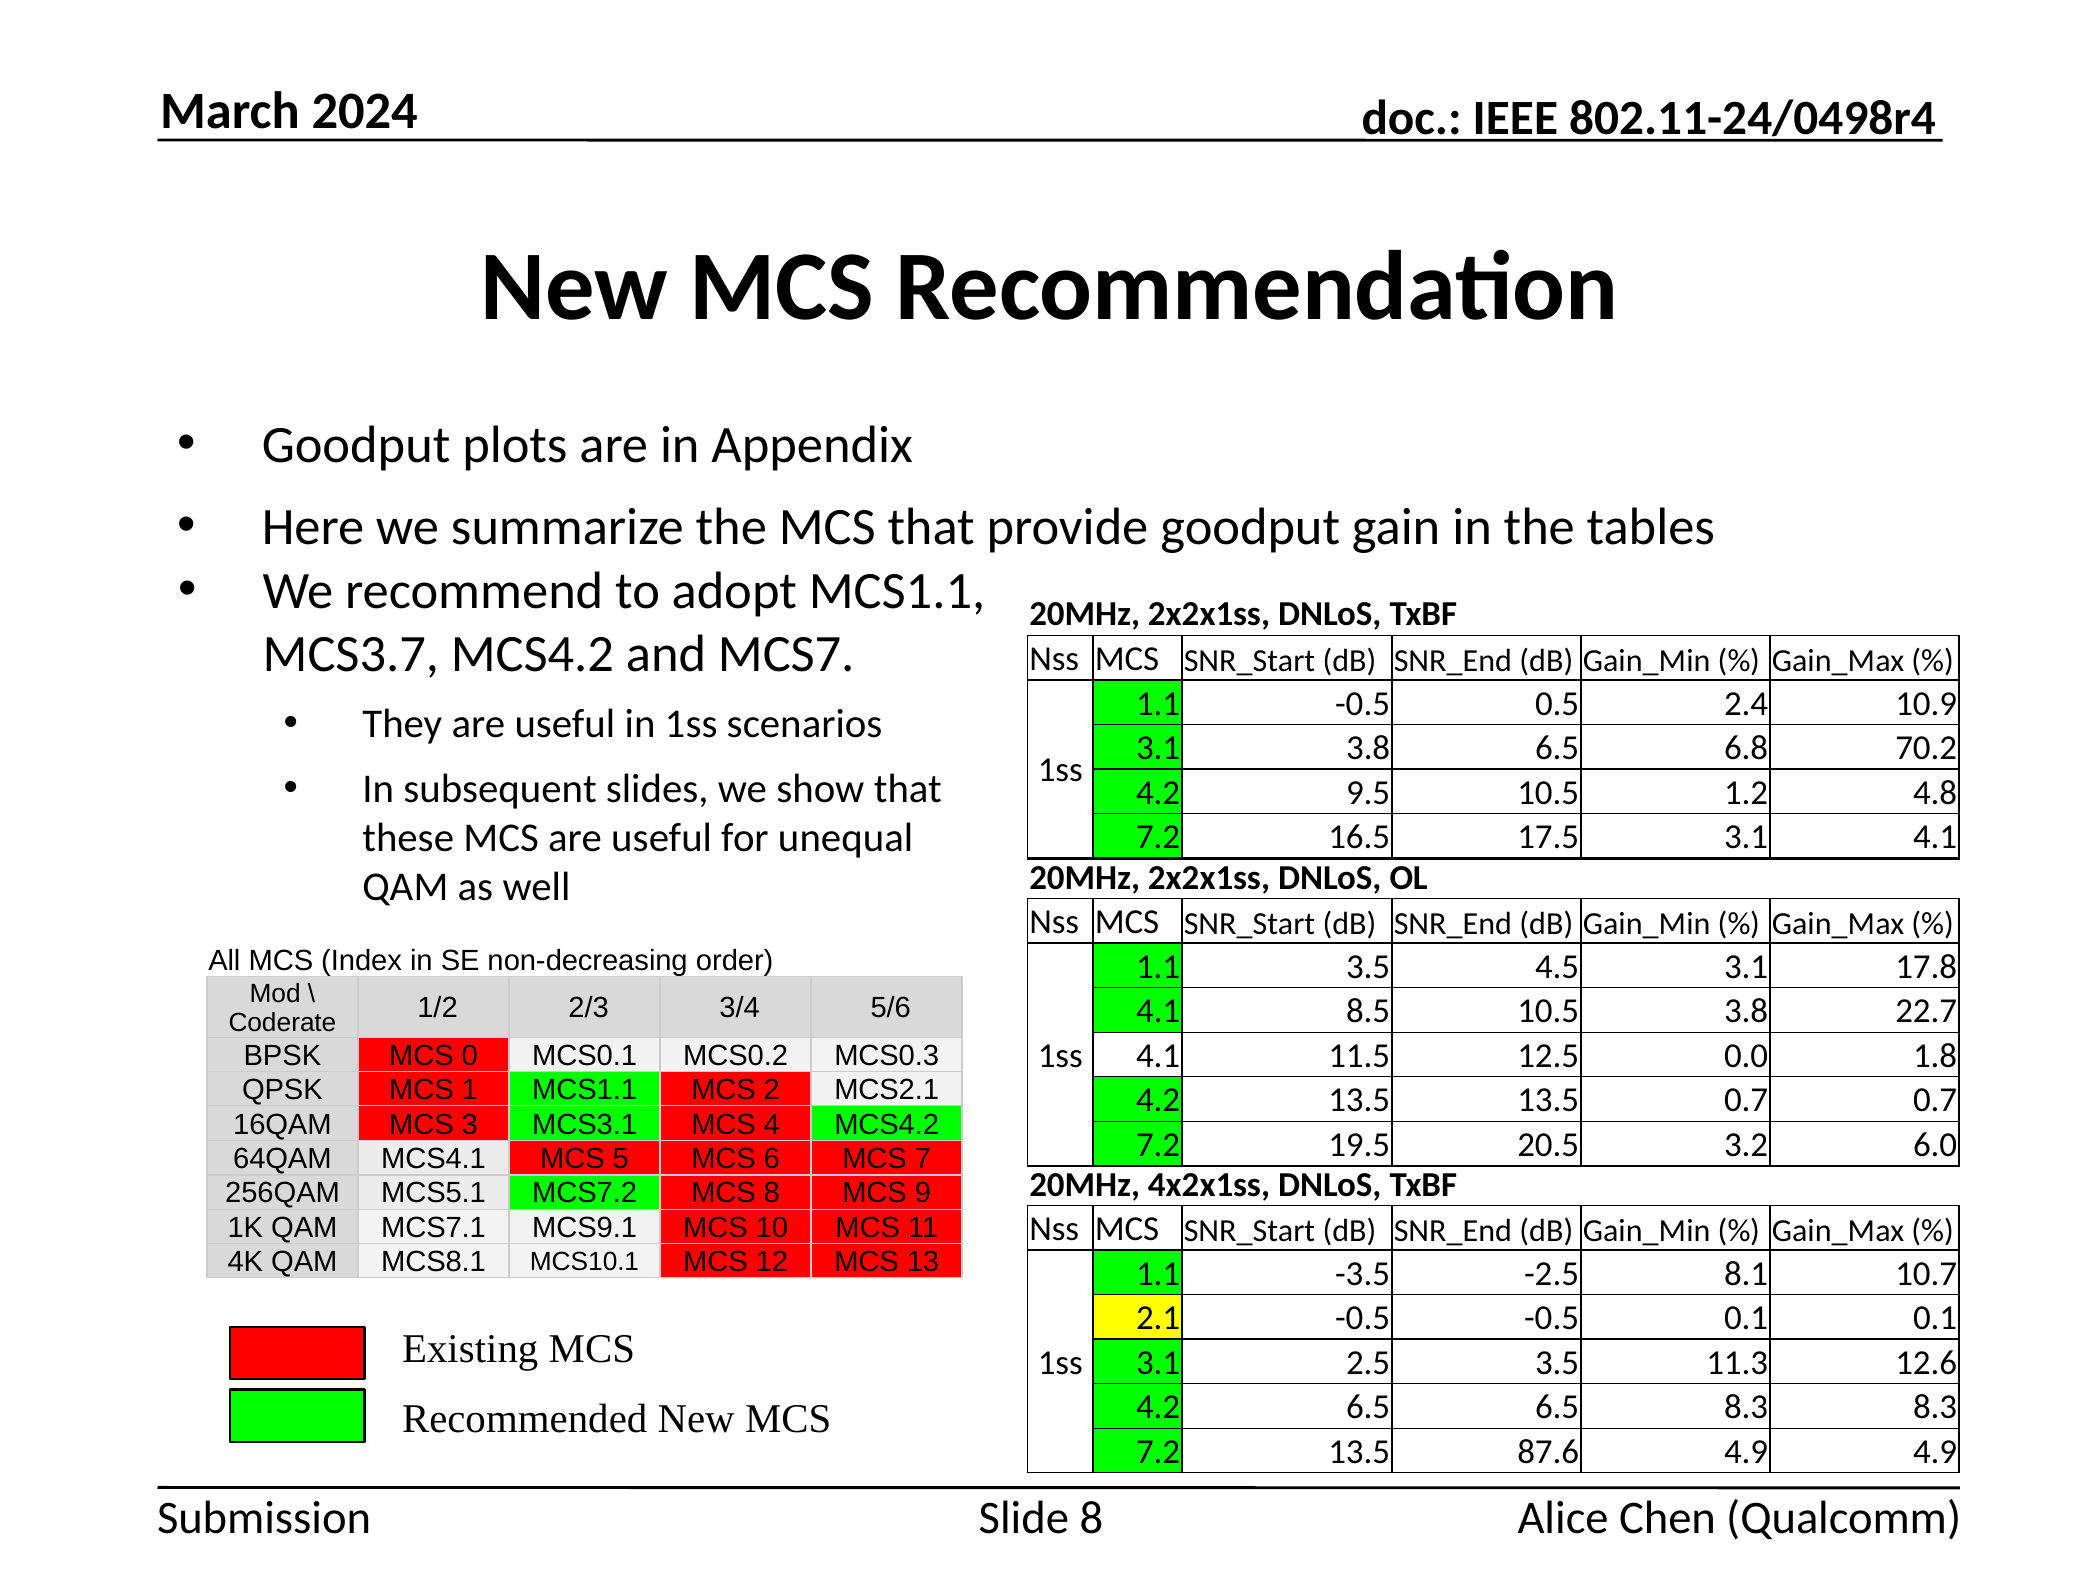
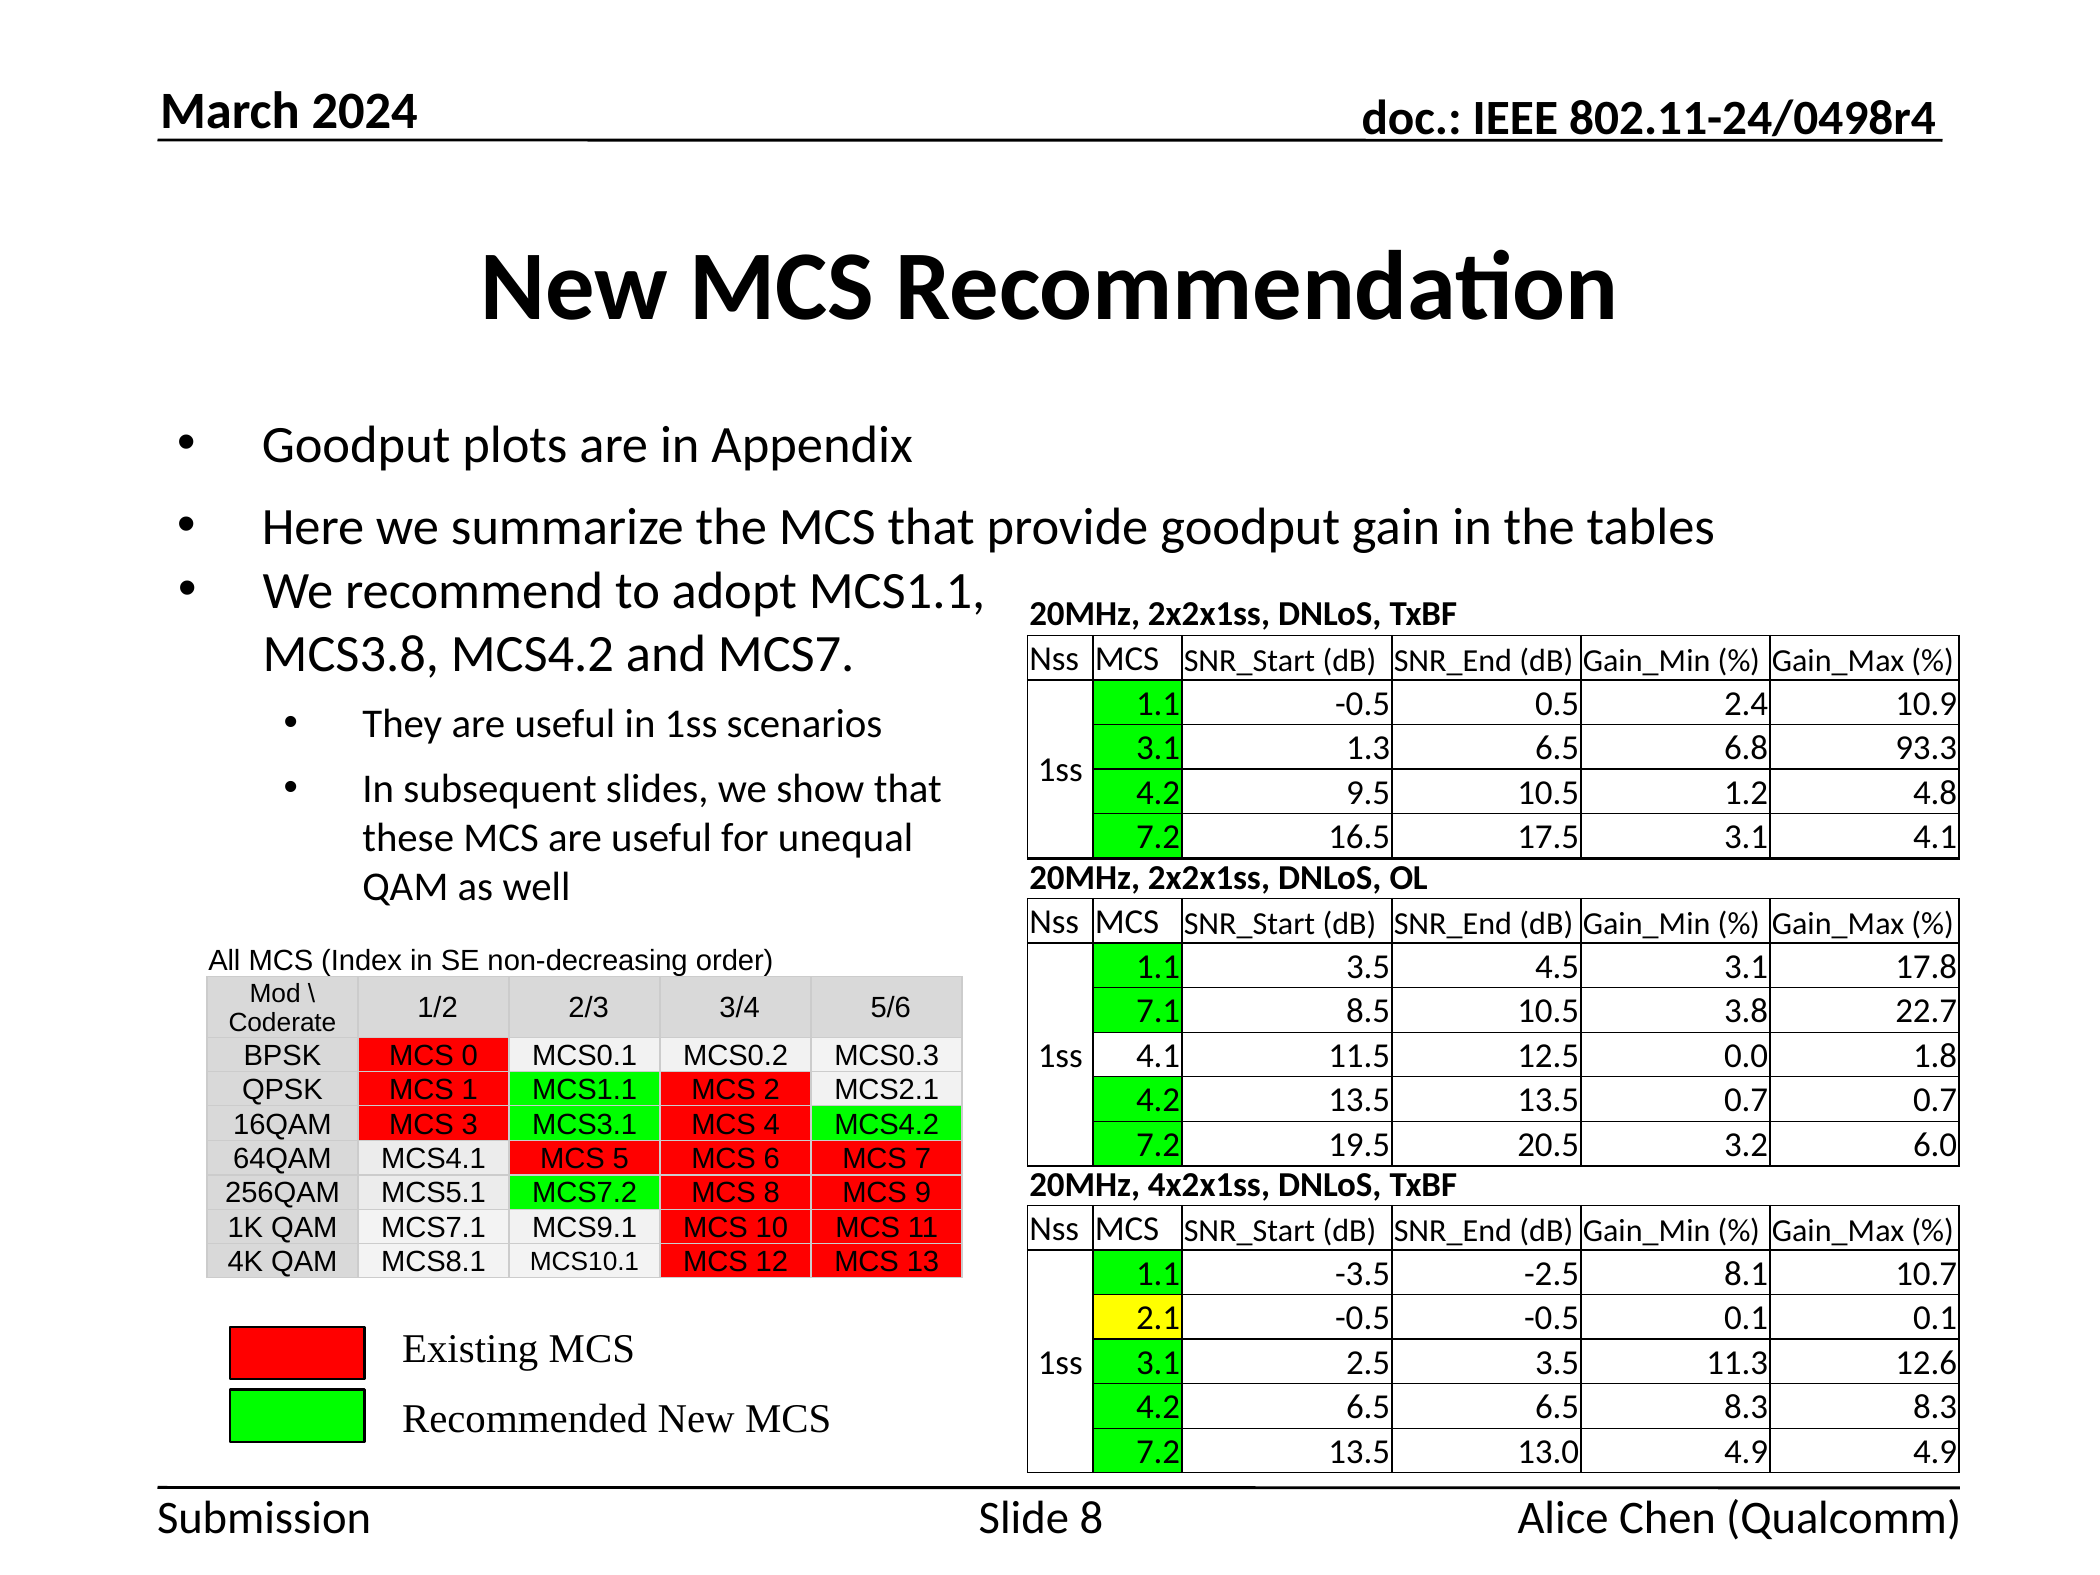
MCS3.7: MCS3.7 -> MCS3.8 (351, 654)
3.1 3.8: 3.8 -> 1.3 (1368, 748)
70.2: 70.2 -> 93.3 (1926, 748)
4.1: 4.1 -> 7.1 (1158, 1011)
87.6: 87.6 -> 13.0 (1548, 1452)
